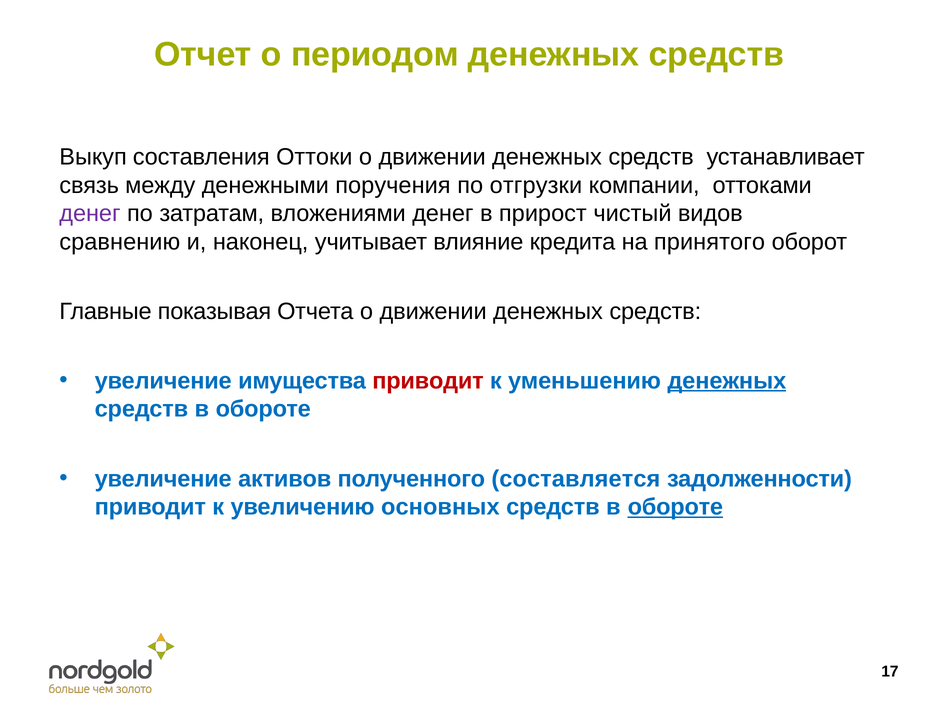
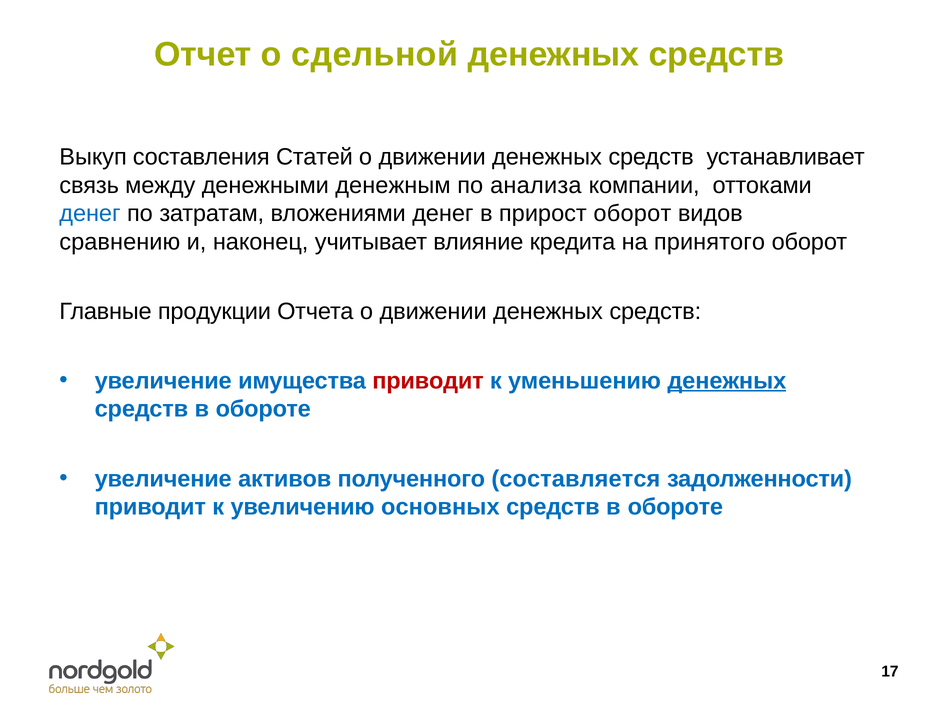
периодом: периодом -> сдельной (375, 54)
Оттоки: Оттоки -> Статей (314, 157)
поручения: поручения -> денежным (393, 185)
отгрузки: отгрузки -> анализа (536, 185)
денег colour: purple -> blue (90, 213)
прирост чистый: чистый -> оборот (632, 213)
показывая: показывая -> продукции (214, 311)
обороте underline: present -> none (675, 507)
